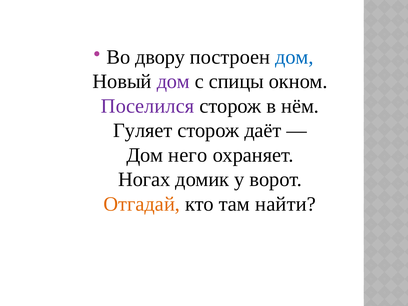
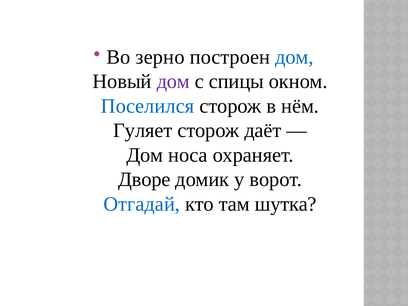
двору: двору -> зерно (160, 57)
Поселился colour: purple -> blue (148, 106)
него: него -> носа (188, 155)
Ногах: Ногах -> Дворе (144, 180)
Отгадай colour: orange -> blue (142, 204)
найти: найти -> шутка (286, 204)
